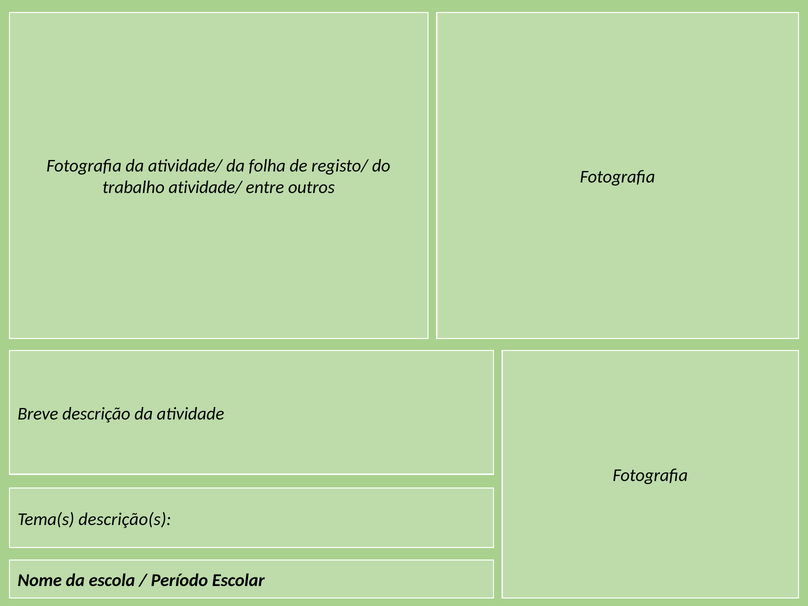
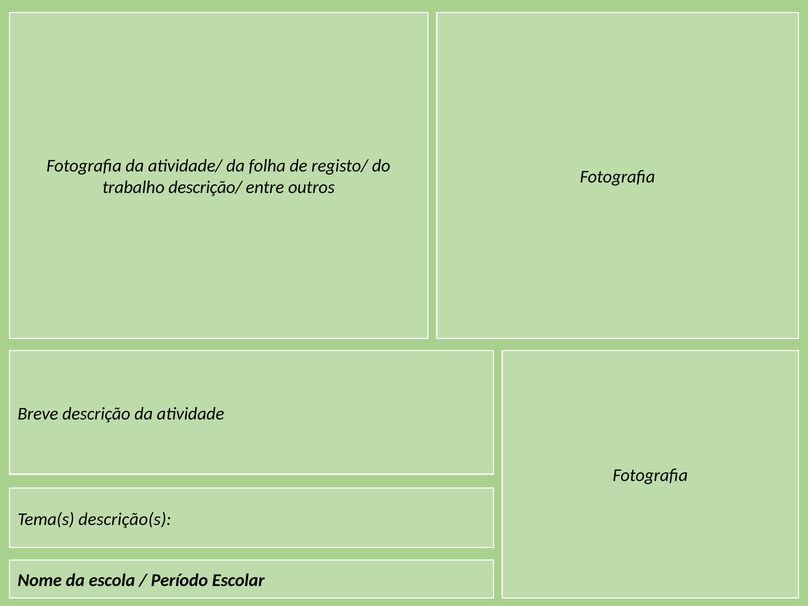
trabalho atividade/: atividade/ -> descrição/ (205, 188)
